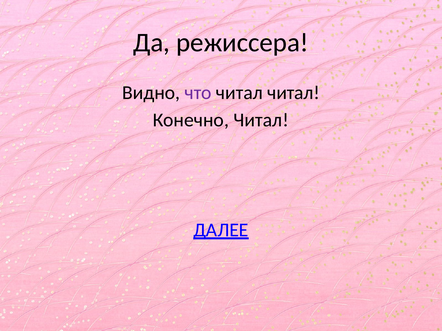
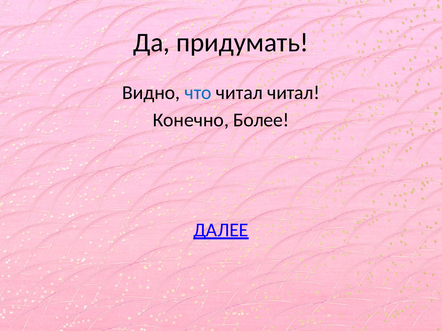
режиссера: режиссера -> придумать (242, 43)
что colour: purple -> blue (198, 93)
Конечно Читал: Читал -> Более (261, 120)
